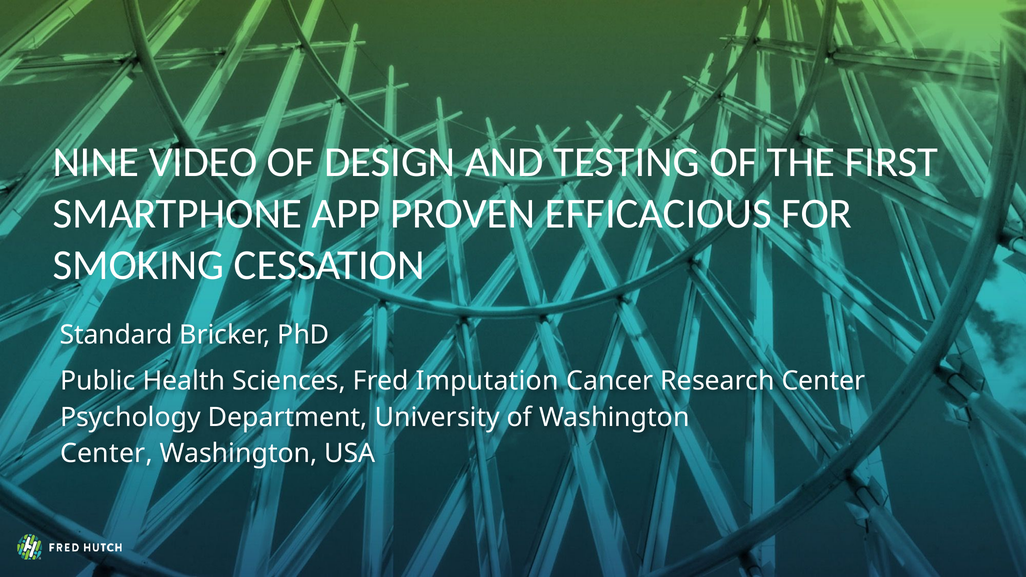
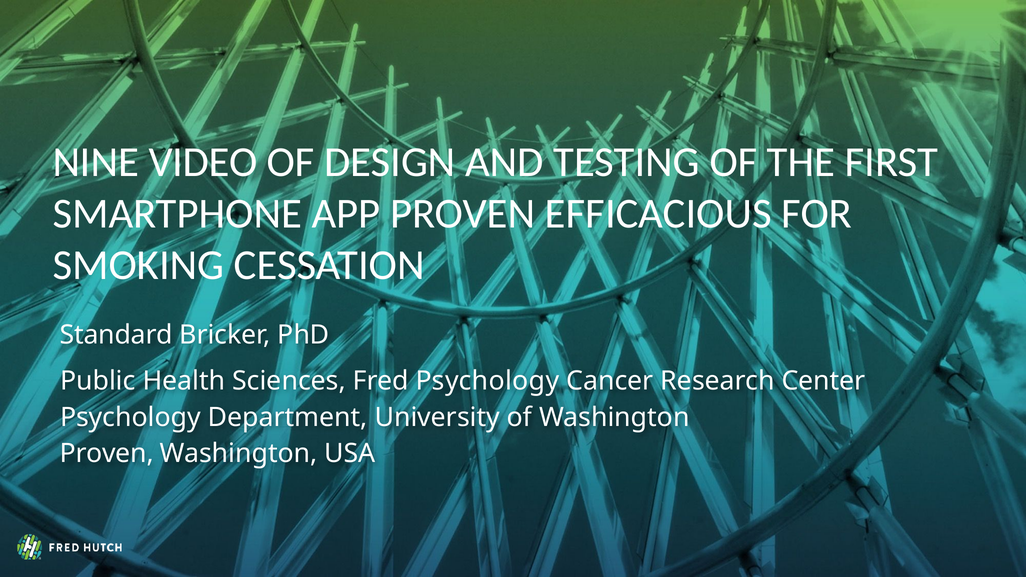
Fred Imputation: Imputation -> Psychology (487, 381)
Center: Center -> Proven (107, 454)
